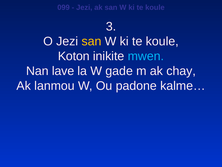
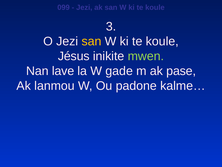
Koton: Koton -> Jésus (74, 56)
mwen colour: light blue -> light green (146, 56)
chay: chay -> pase (181, 71)
